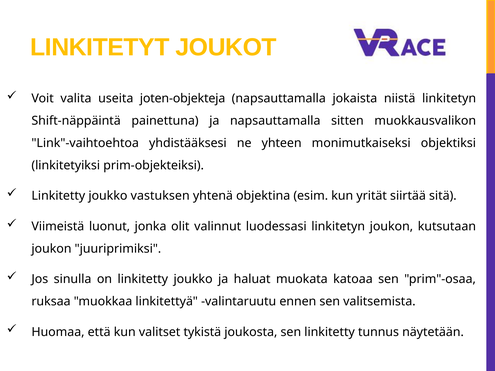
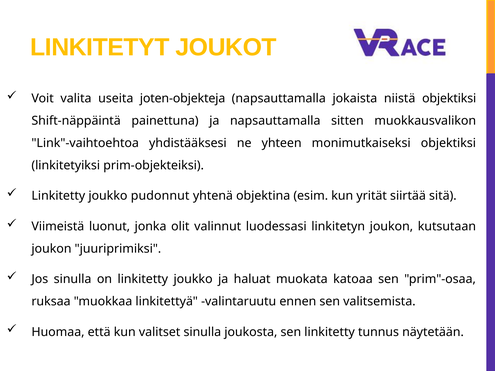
niistä linkitetyn: linkitetyn -> objektiksi (449, 99)
vastuksen: vastuksen -> pudonnut (160, 196)
valitset tykistä: tykistä -> sinulla (202, 332)
